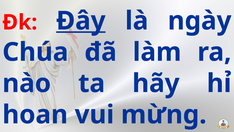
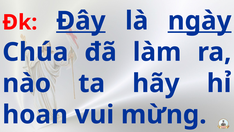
ngày underline: none -> present (200, 21)
